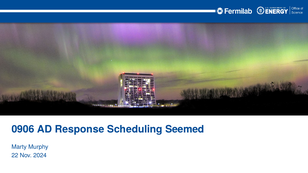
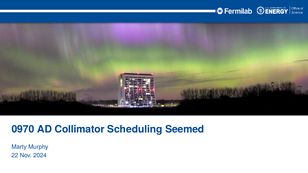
0906: 0906 -> 0970 (23, 129)
Response: Response -> Collimator (80, 129)
